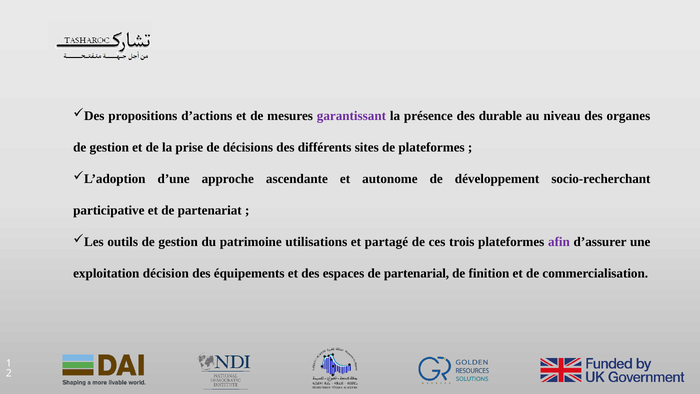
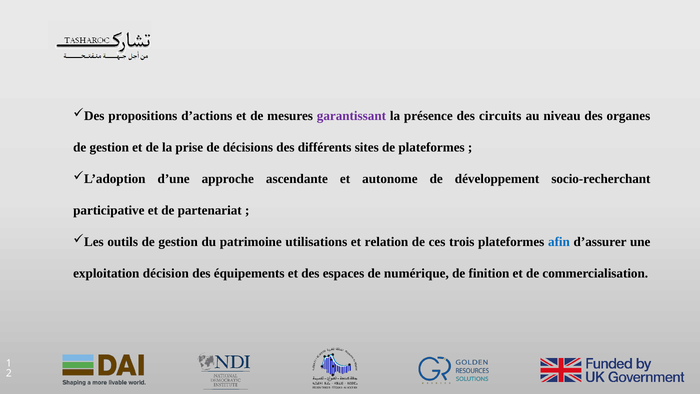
durable: durable -> circuits (500, 116)
partagé: partagé -> relation (386, 242)
afin colour: purple -> blue (559, 242)
partenarial: partenarial -> numérique (416, 273)
